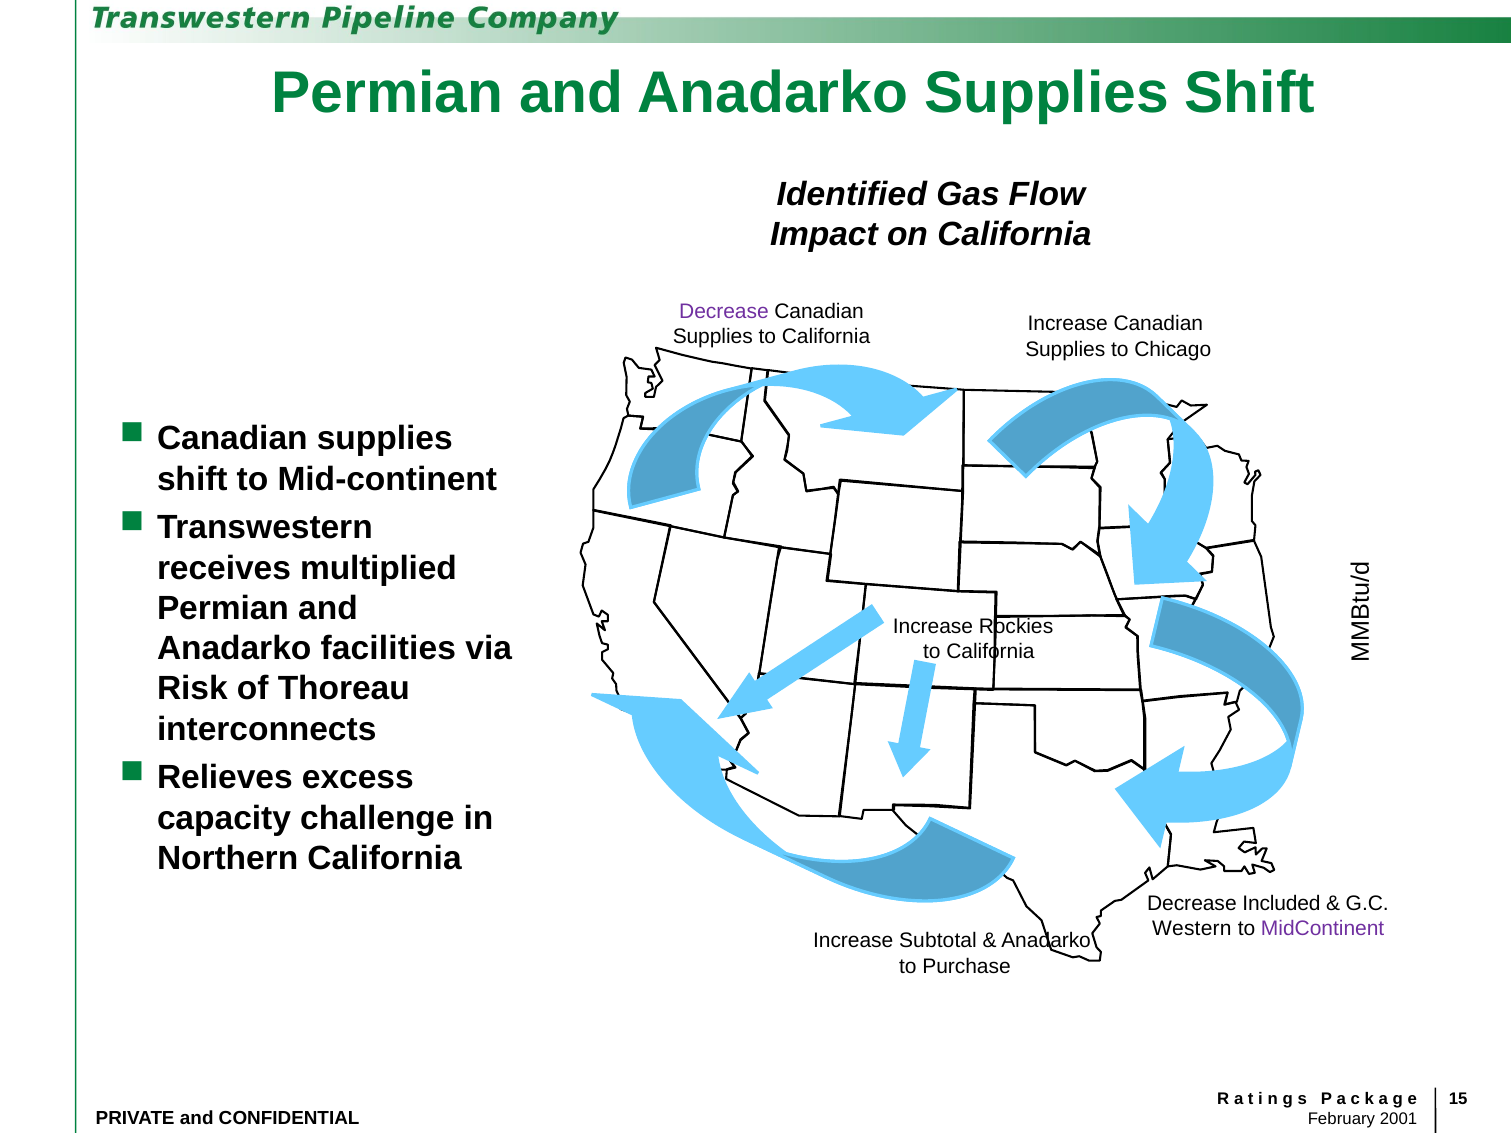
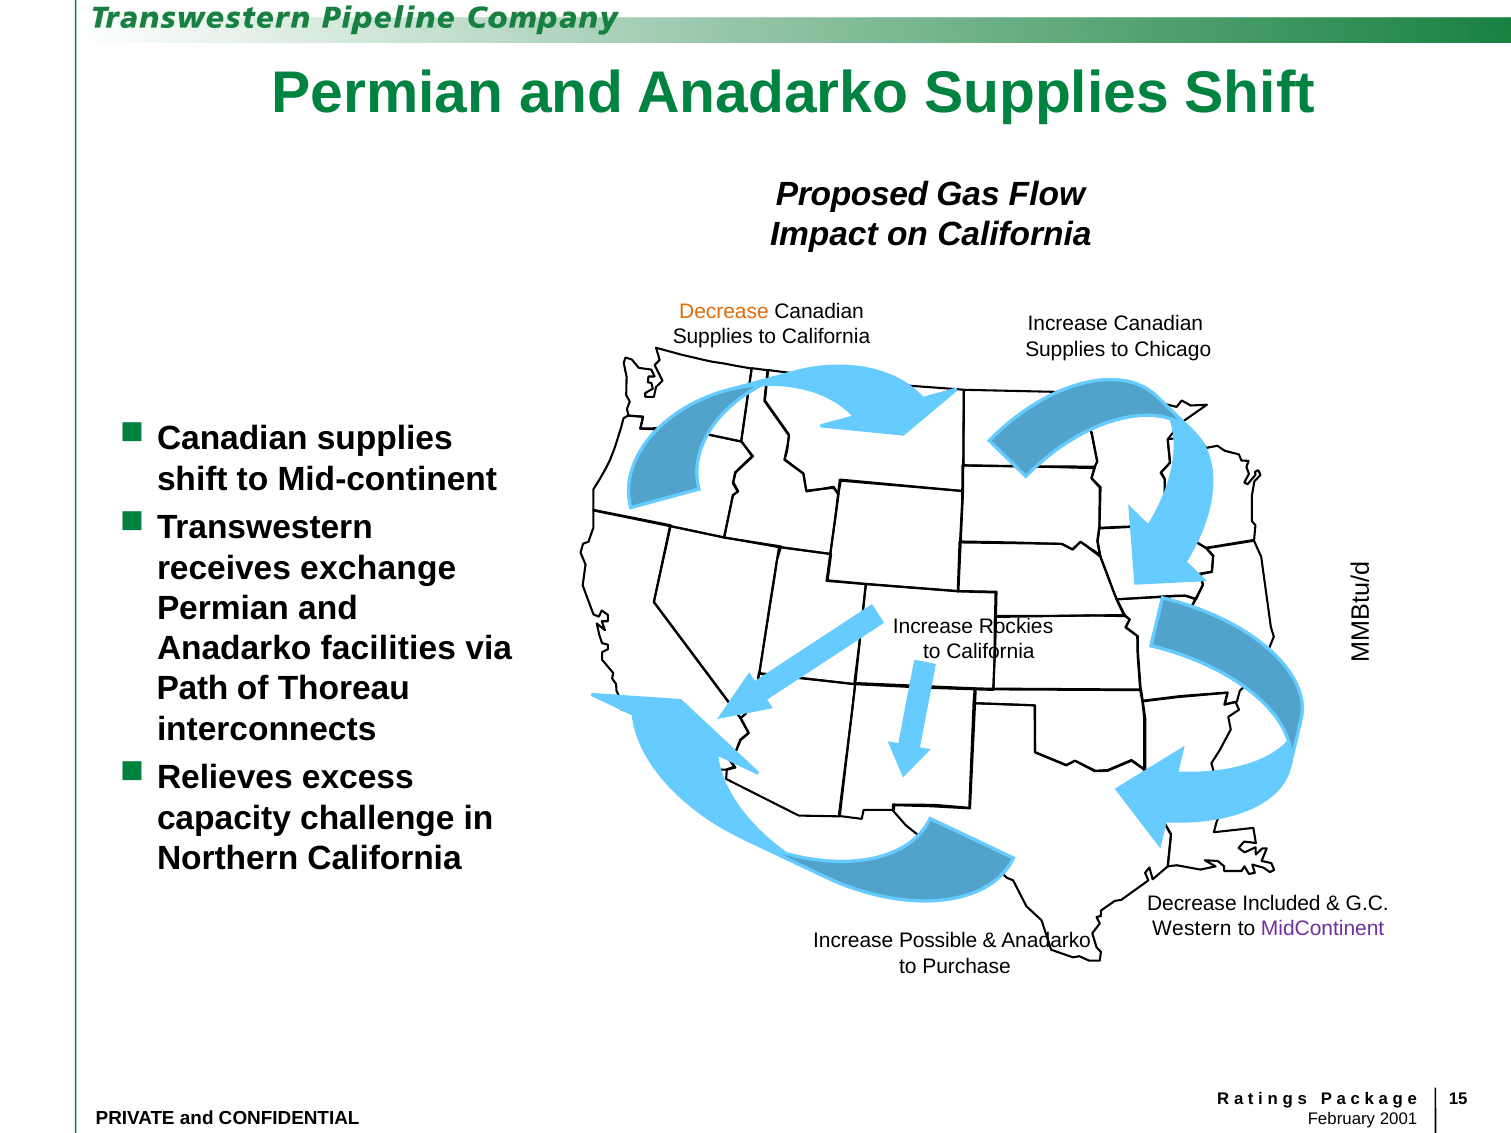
Identified: Identified -> Proposed (852, 194)
Decrease colour: purple -> orange (724, 312)
multiplied: multiplied -> exchange (378, 568)
Risk: Risk -> Path (193, 689)
Subtotal: Subtotal -> Possible (938, 941)
